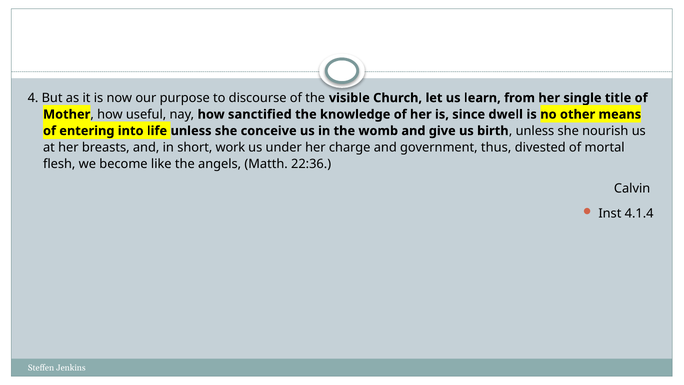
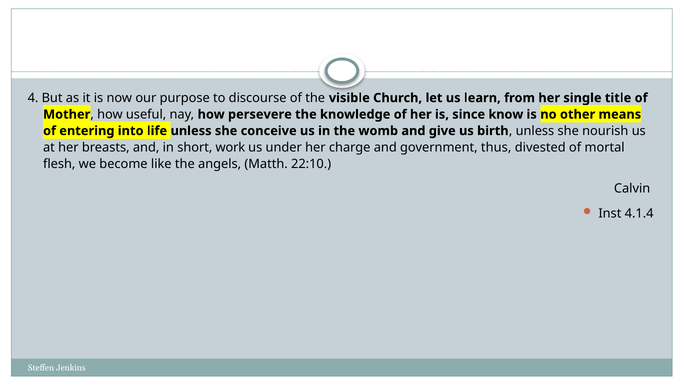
sanctified: sanctified -> persevere (260, 114)
dwell: dwell -> know (506, 114)
22:36: 22:36 -> 22:10 (311, 164)
